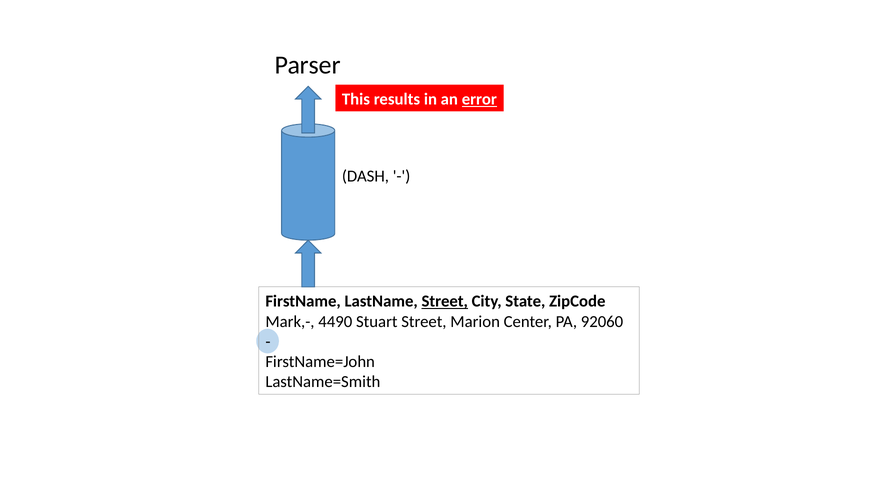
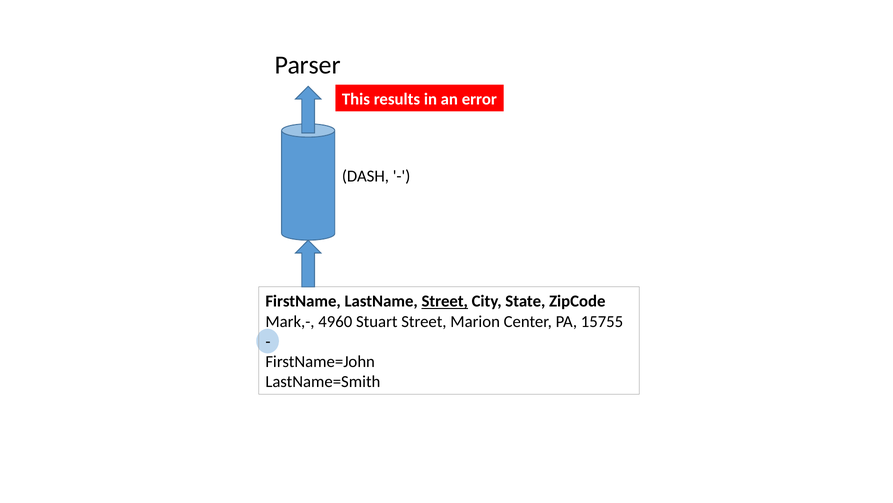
error underline: present -> none (479, 99)
4490: 4490 -> 4960 (335, 321)
92060: 92060 -> 15755 (602, 321)
